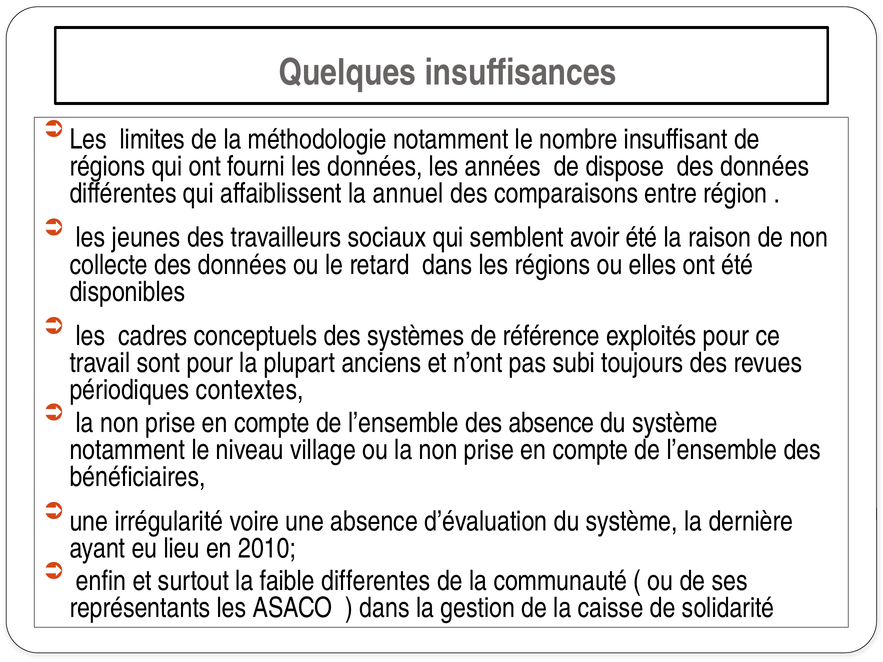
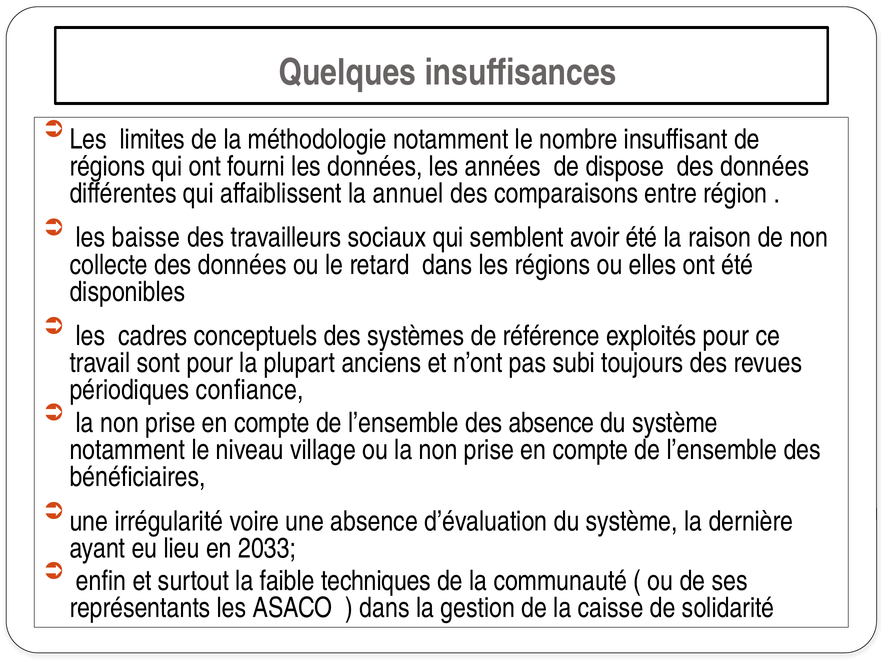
jeunes: jeunes -> baisse (146, 238)
contextes: contextes -> confiance (250, 390)
2010: 2010 -> 2033 (267, 548)
differentes: differentes -> techniques (376, 581)
